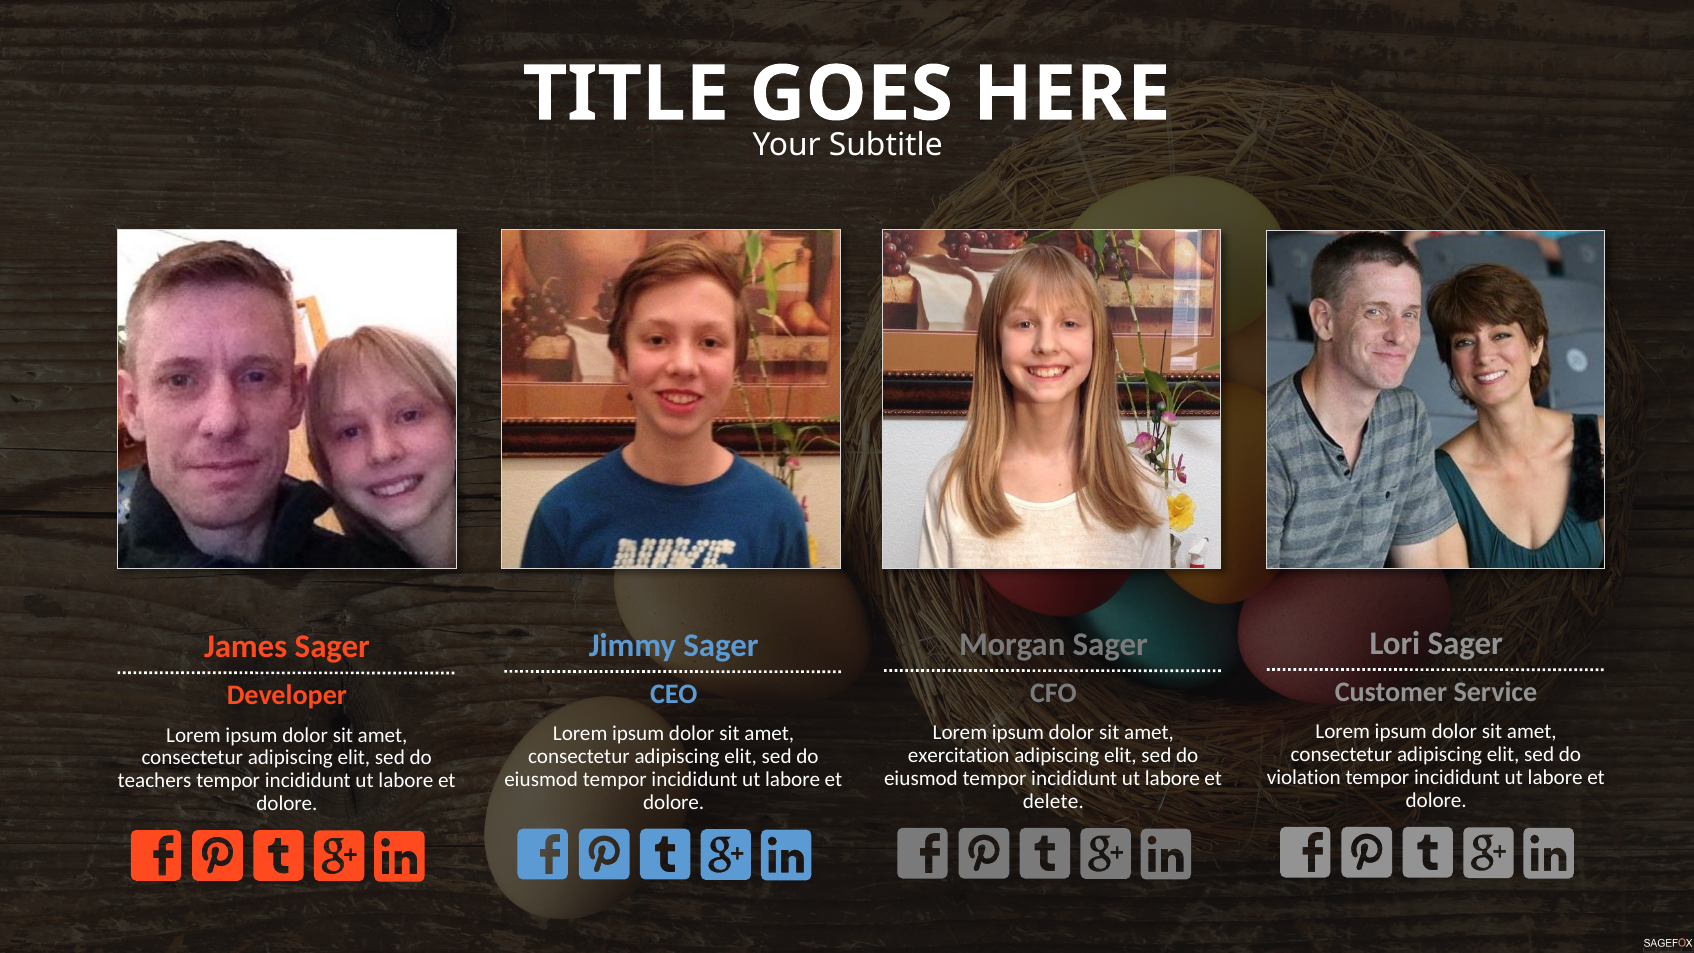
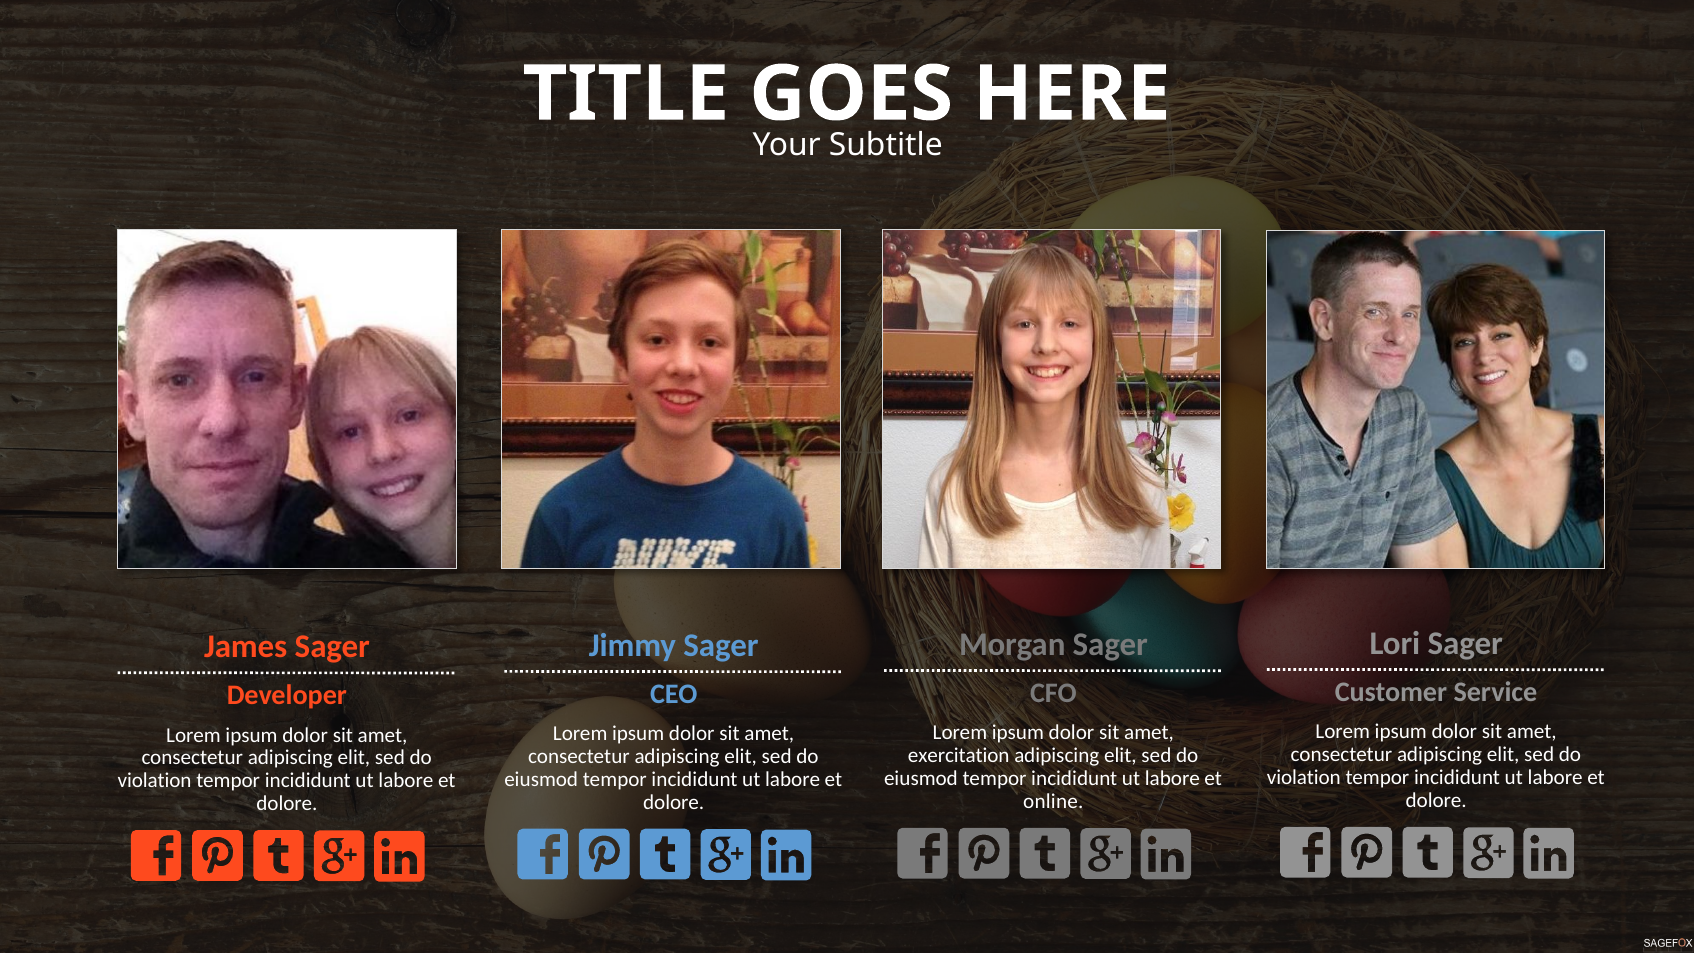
teachers: teachers -> violation (155, 781)
delete: delete -> online (1053, 801)
